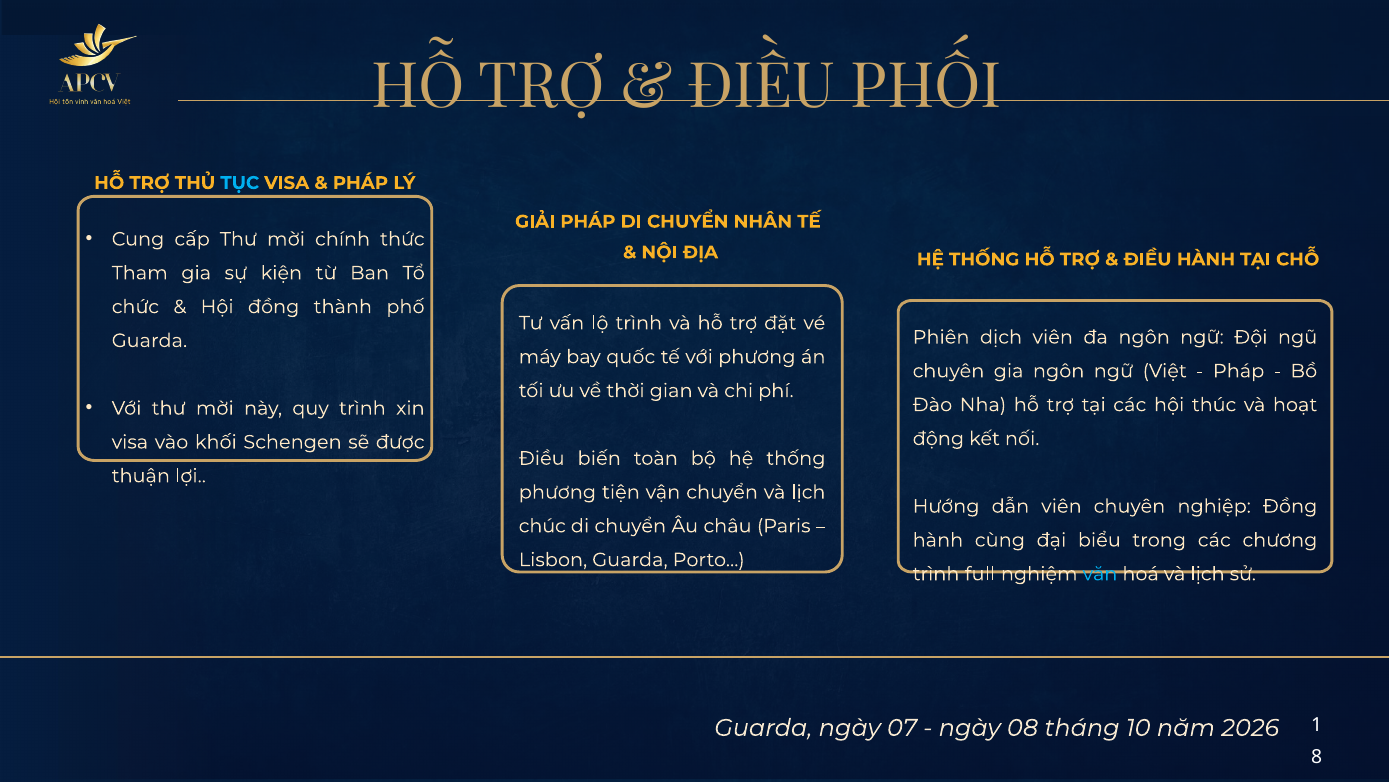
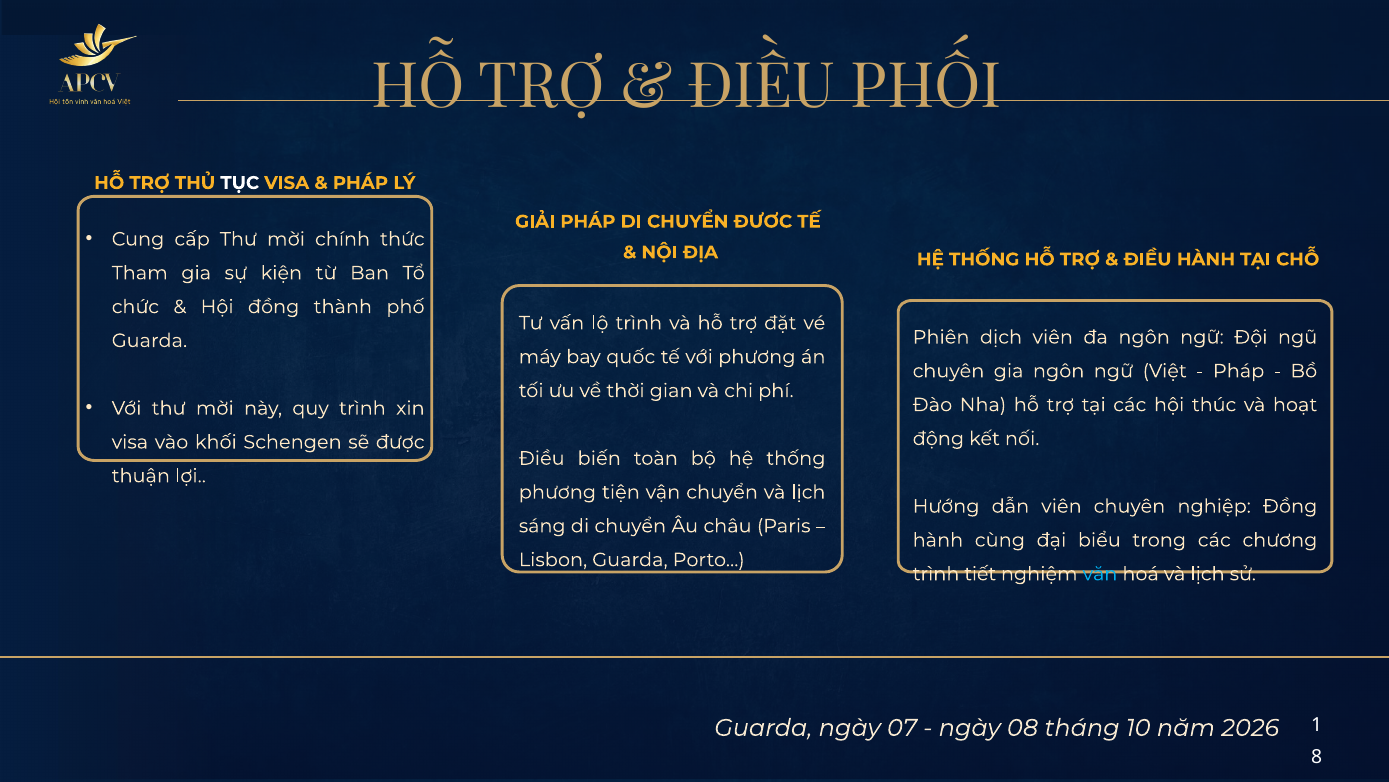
TỤC colour: light blue -> white (240, 183)
NHÂN: NHÂN -> ĐƯƠC (763, 221)
chúc: chúc -> sáng (542, 526)
full: full -> tiết (980, 573)
